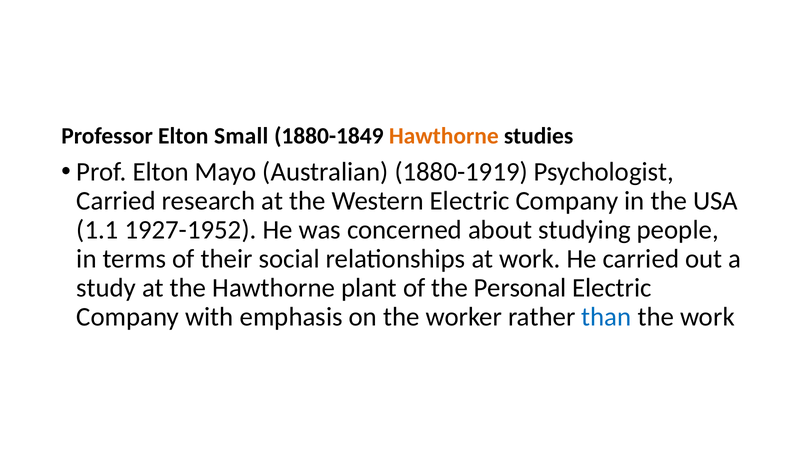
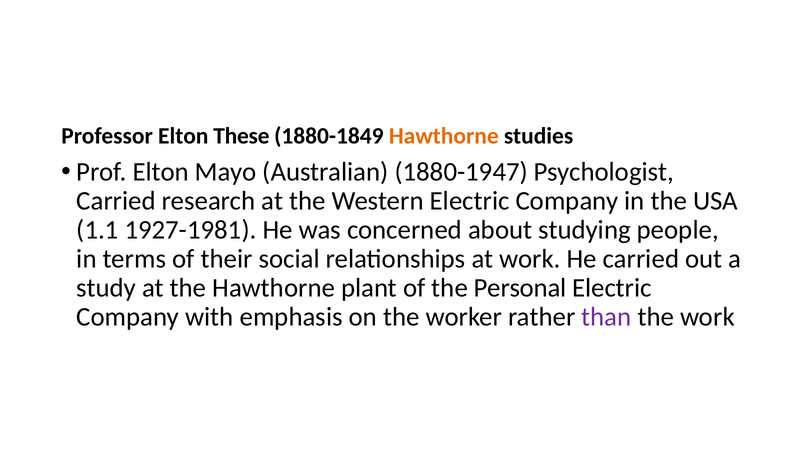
Small: Small -> These (241, 136)
1880-1919: 1880-1919 -> 1880-1947 (461, 172)
1927-1952: 1927-1952 -> 1927-1981 (191, 230)
than colour: blue -> purple (606, 317)
